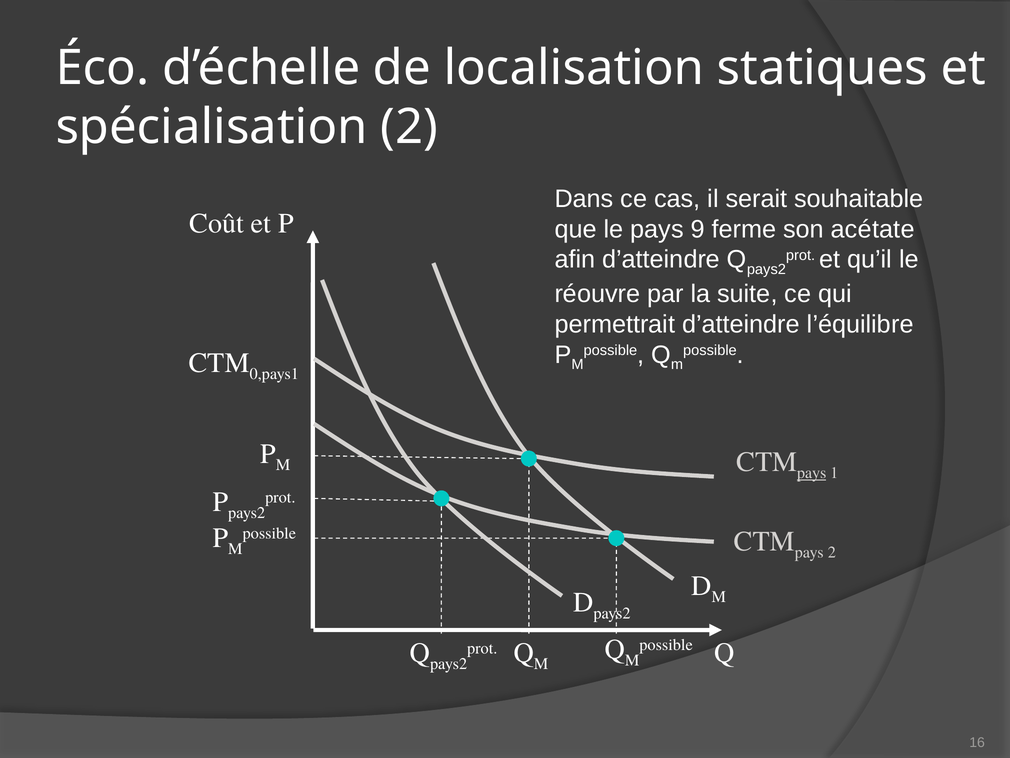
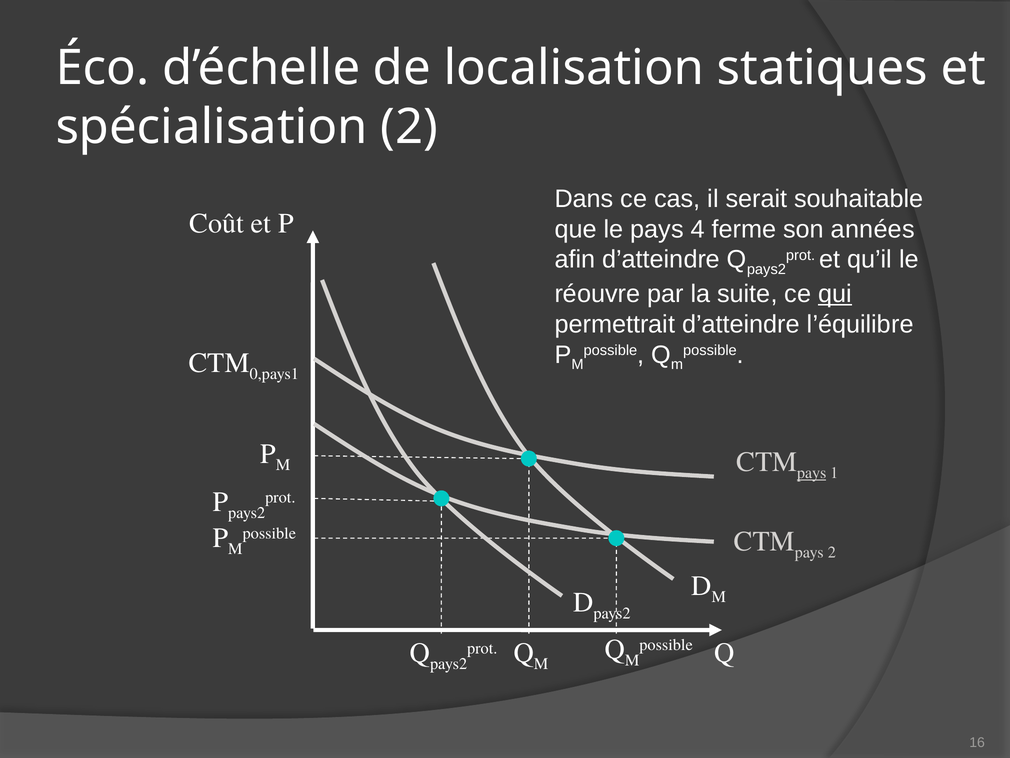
9: 9 -> 4 (698, 229)
acétate: acétate -> années (873, 229)
qui underline: none -> present (835, 294)
